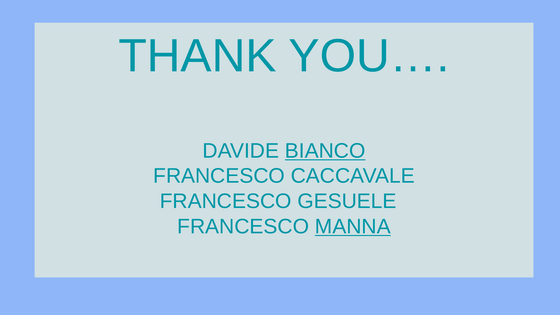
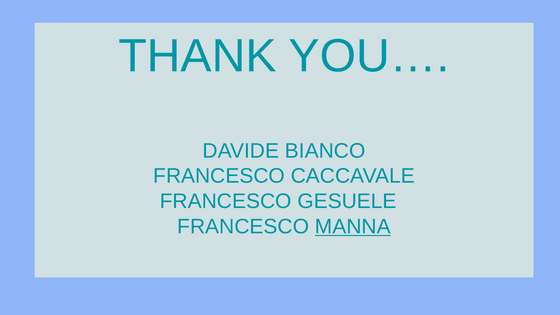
BIANCO underline: present -> none (325, 151)
